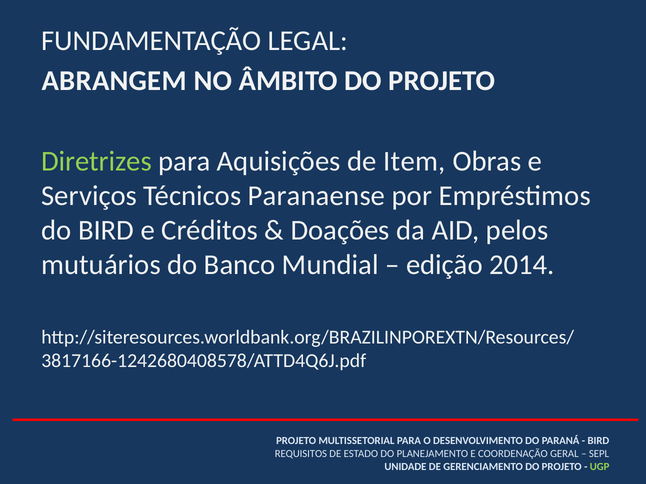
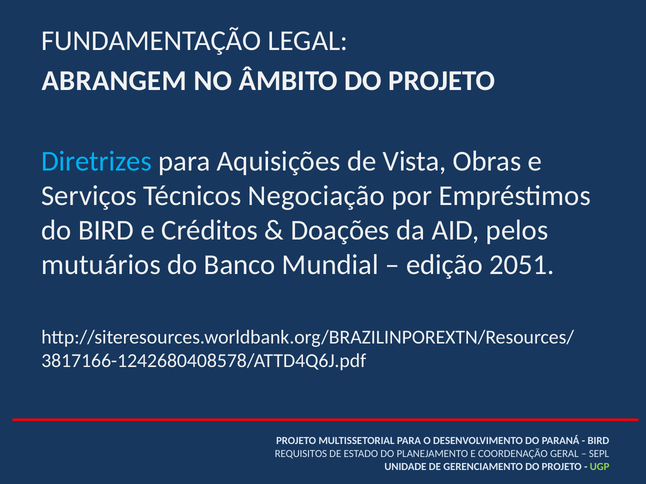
Diretrizes colour: light green -> light blue (97, 162)
Item: Item -> Vista (415, 162)
Paranaense: Paranaense -> Negociação (316, 196)
2014: 2014 -> 2051 (522, 265)
